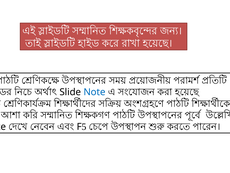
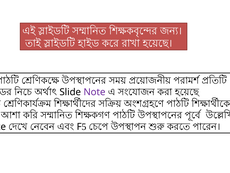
Note colour: blue -> purple (95, 92)
